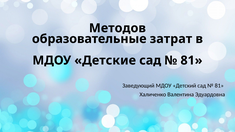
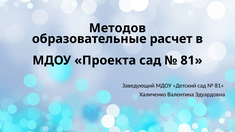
затрат: затрат -> расчет (171, 39)
Детские: Детские -> Проекта (105, 60)
